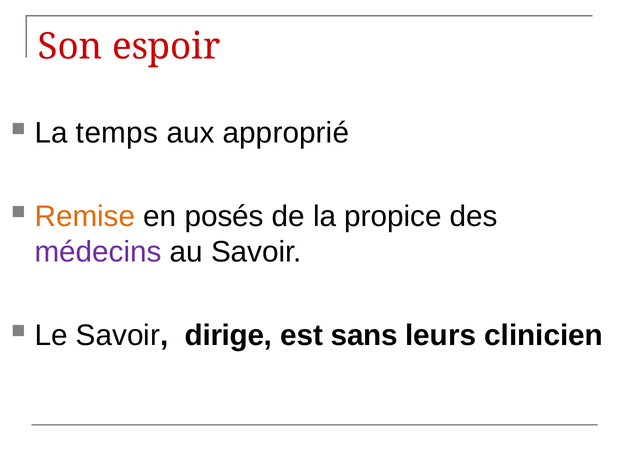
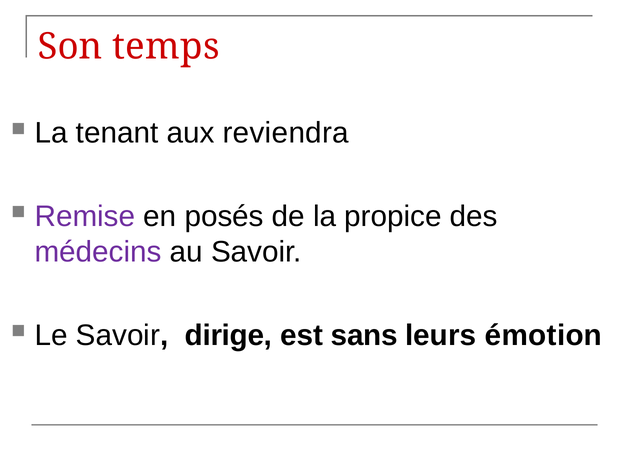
espoir: espoir -> temps (166, 47)
temps: temps -> tenant (117, 133)
approprié: approprié -> reviendra (286, 133)
Remise colour: orange -> purple (85, 216)
clinicien: clinicien -> émotion (544, 335)
